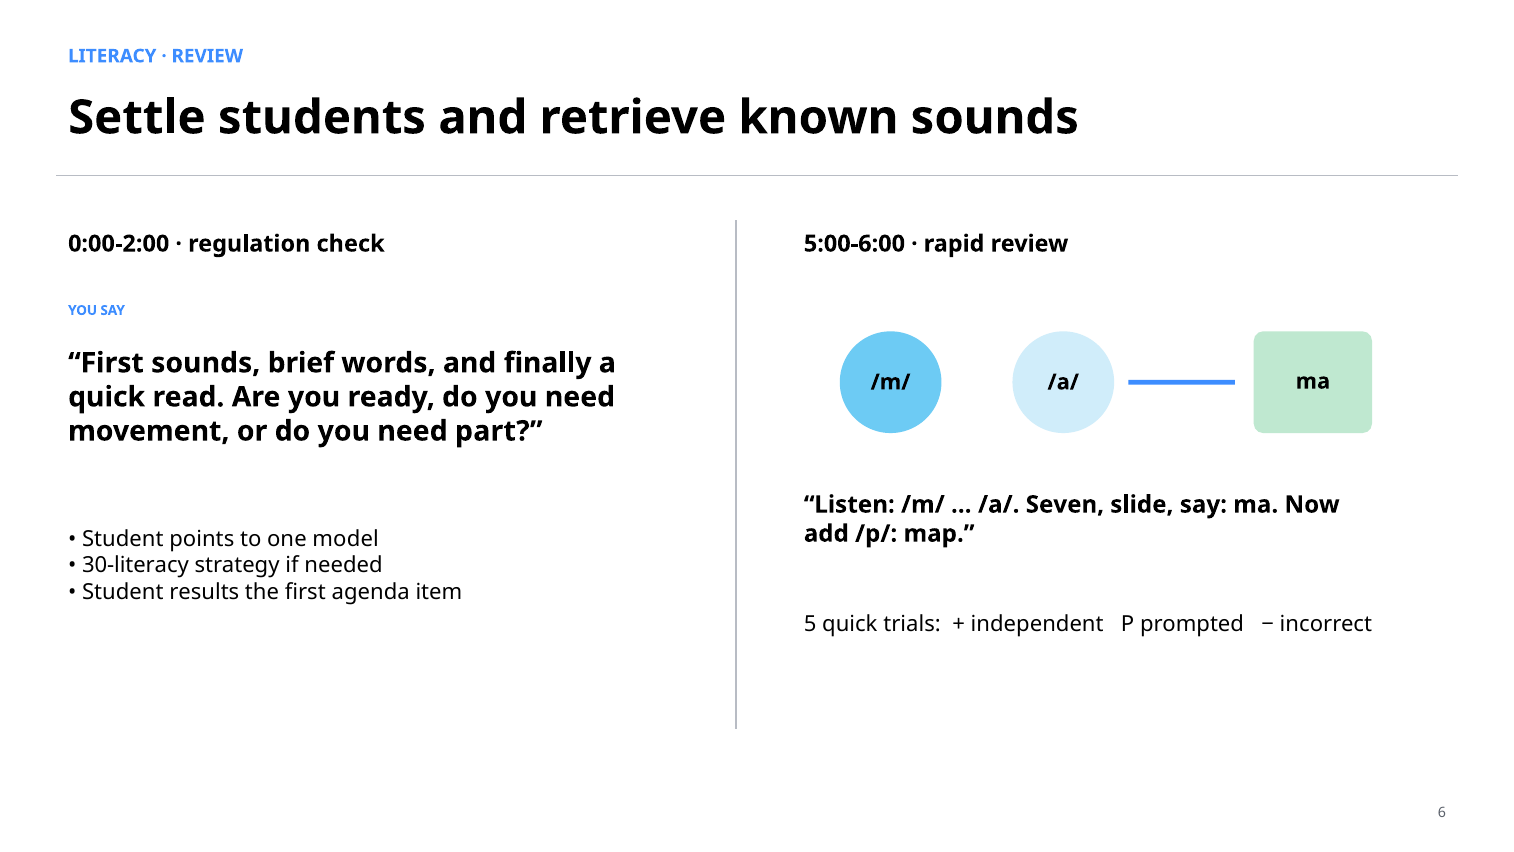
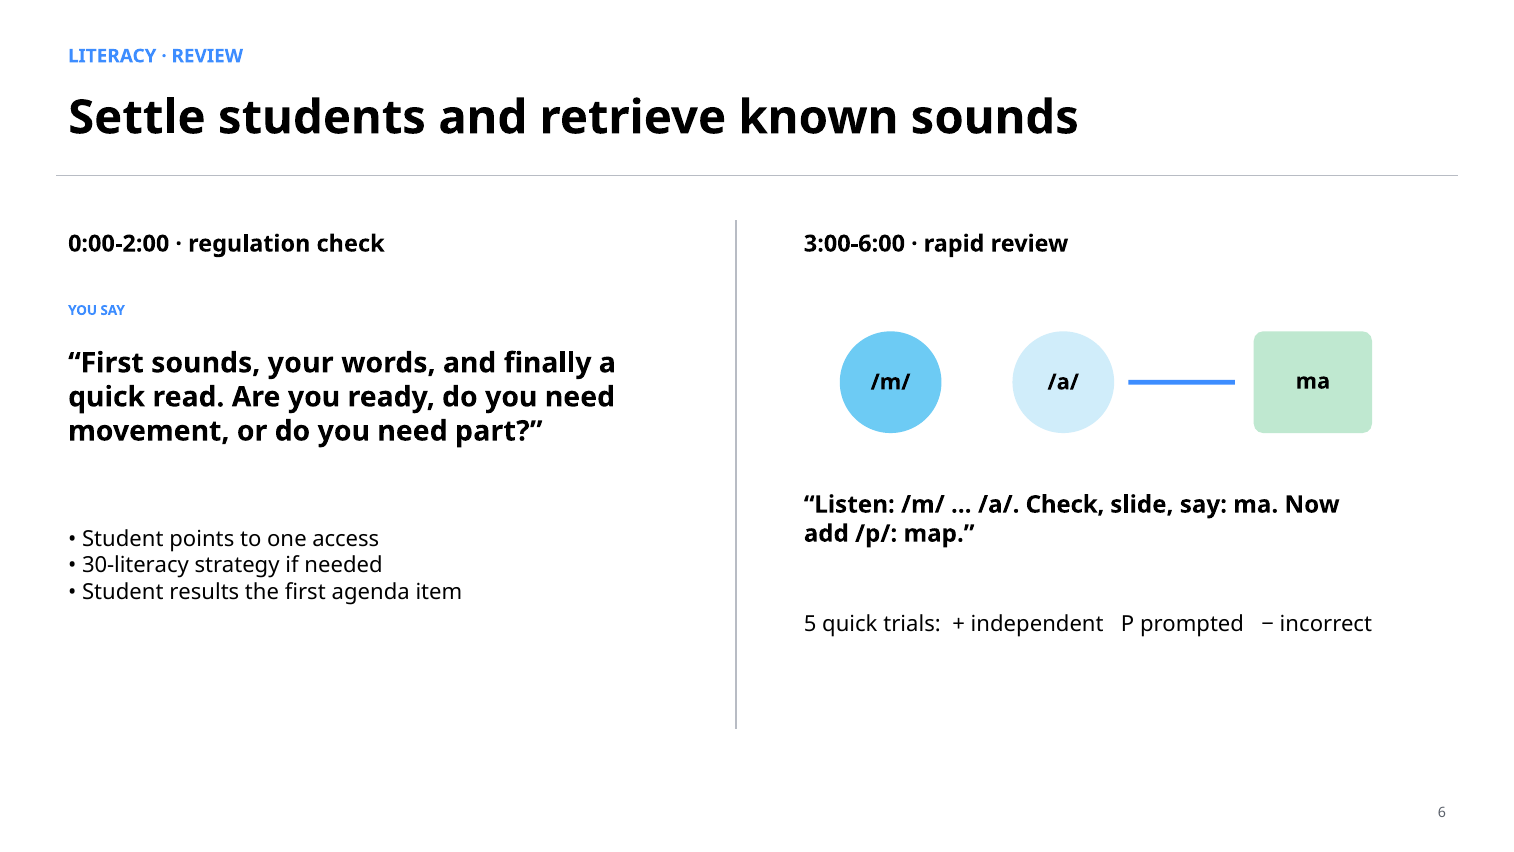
5:00-6:00: 5:00-6:00 -> 3:00-6:00 (854, 244)
brief: brief -> your (301, 363)
/a/ Seven: Seven -> Check (1065, 504)
model: model -> access (346, 539)
